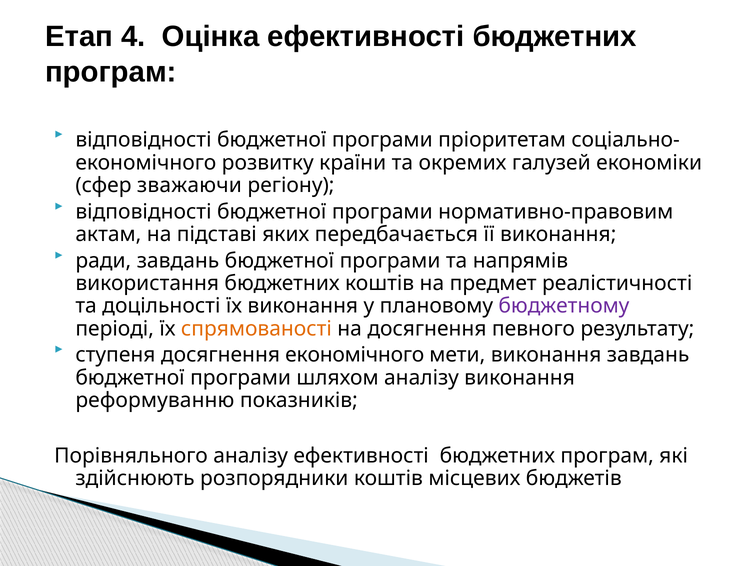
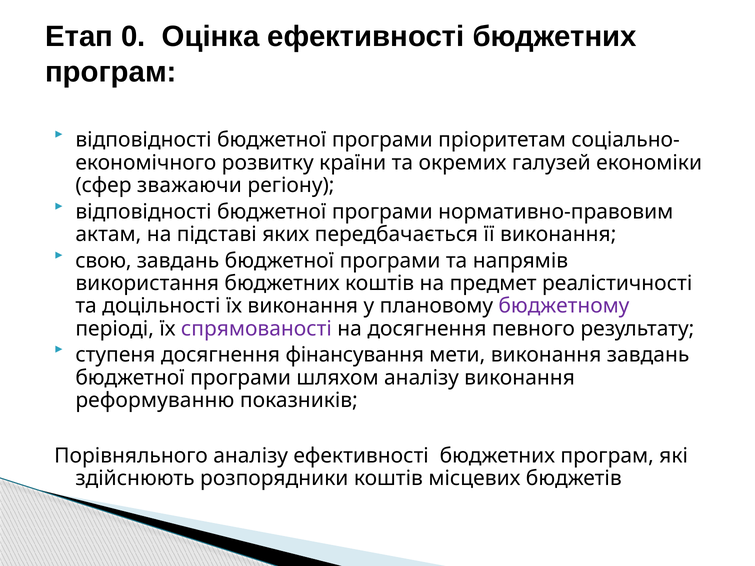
4: 4 -> 0 (133, 37)
ради: ради -> свою (103, 261)
спрямованості colour: orange -> purple (256, 329)
досягнення економічного: економічного -> фінансування (355, 355)
